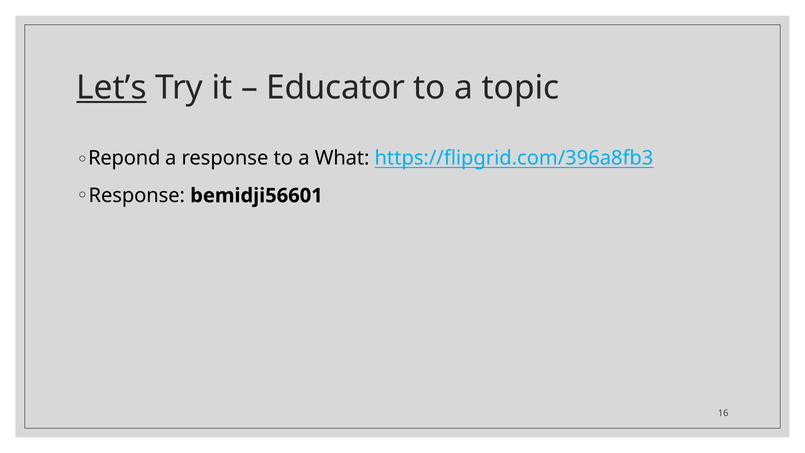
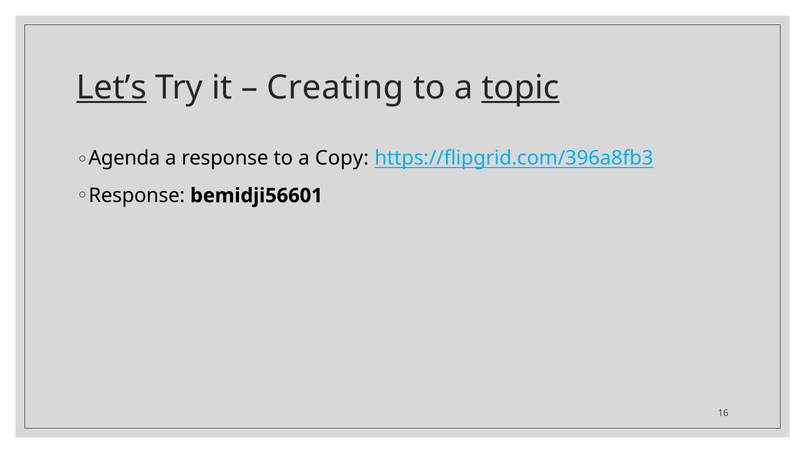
Educator: Educator -> Creating (335, 87)
topic underline: none -> present (521, 87)
Repond: Repond -> Agenda (124, 158)
What: What -> Copy (342, 158)
